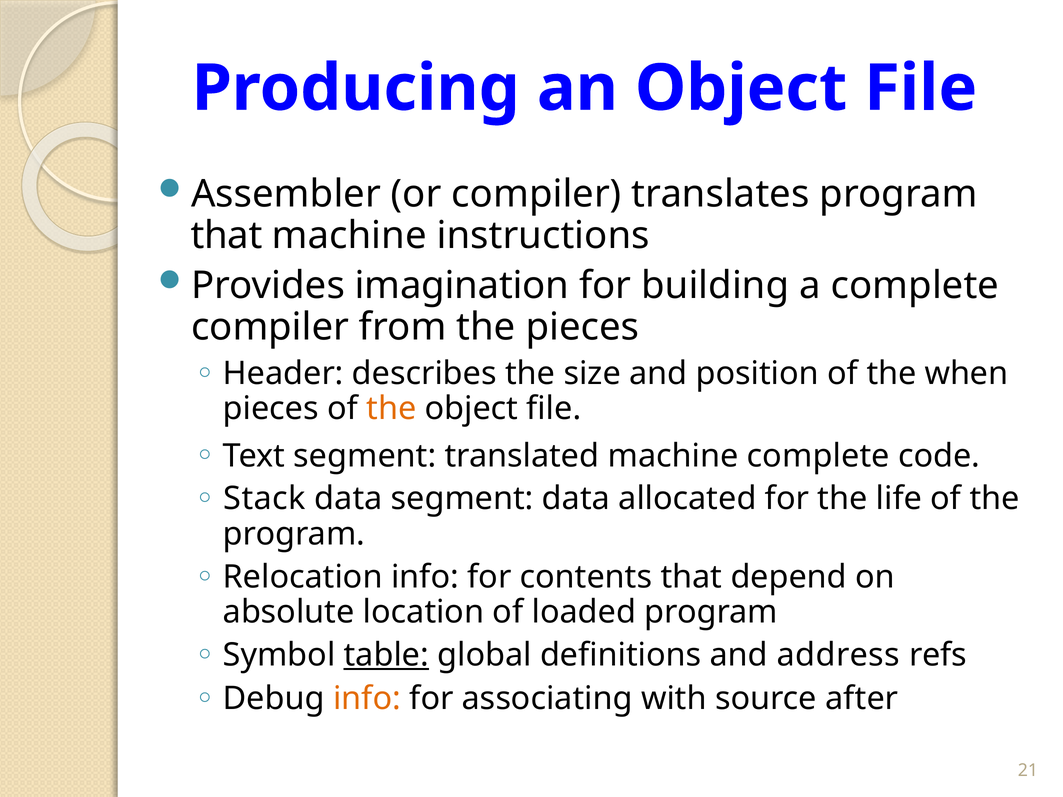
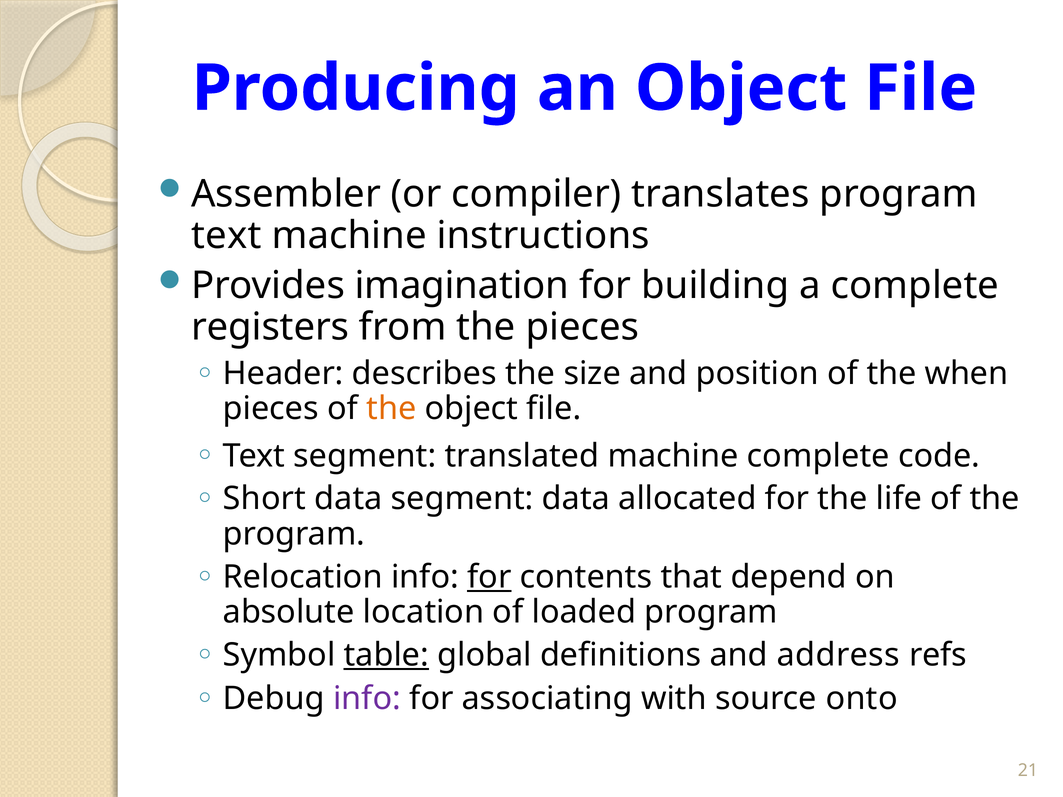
that: that -> text (226, 235)
compiler: compiler -> registers (270, 327)
Stack: Stack -> Short (264, 499)
for underline: none -> present (489, 577)
info colour: orange -> purple (367, 699)
after: after -> onto (862, 699)
